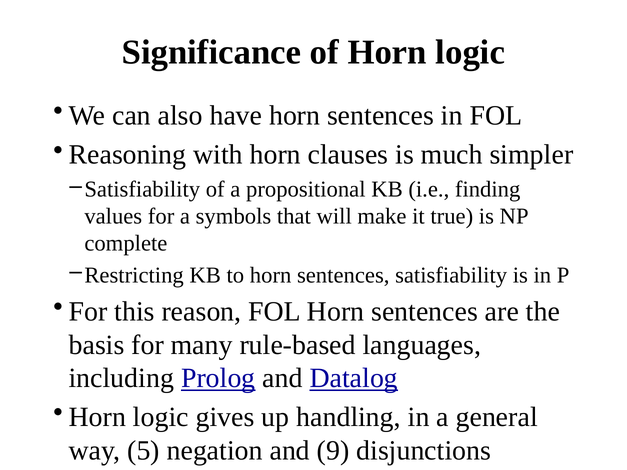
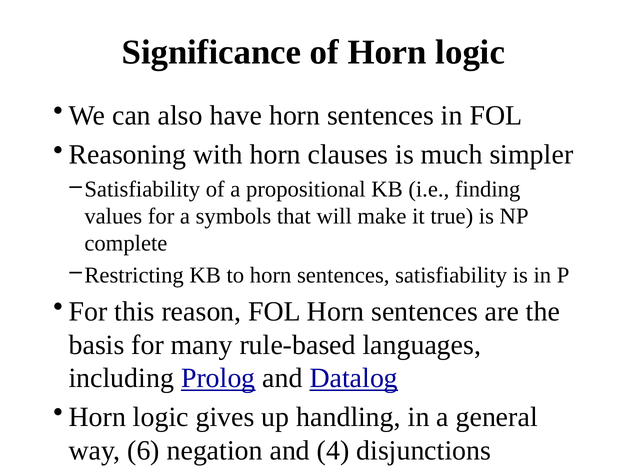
5: 5 -> 6 (143, 451)
9: 9 -> 4 (333, 451)
